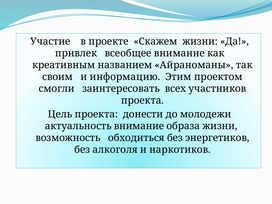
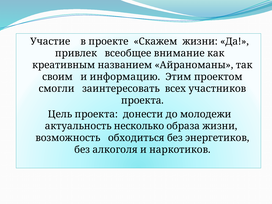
актуальность внимание: внимание -> несколько (139, 126)
